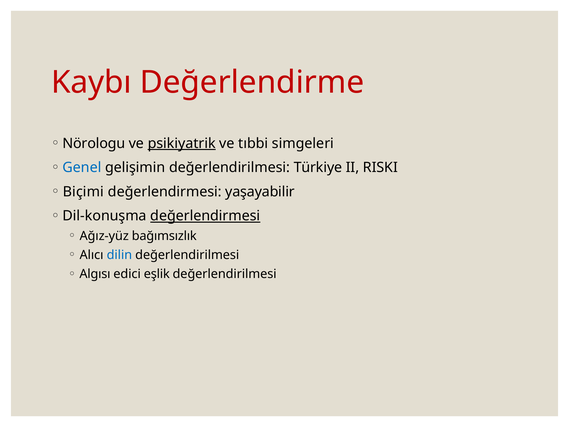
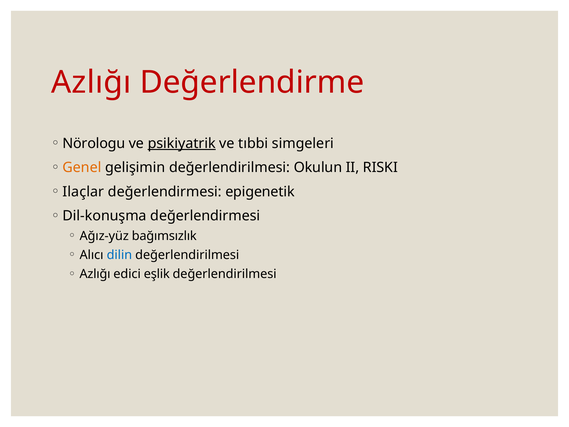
Kaybı: Kaybı -> Azlığı (91, 82)
Genel colour: blue -> orange (82, 167)
Türkiye: Türkiye -> Okulun (318, 167)
Biçimi: Biçimi -> Ilaçlar (83, 192)
yaşayabilir: yaşayabilir -> epigenetik (260, 192)
değerlendirmesi underline: present -> none (205, 216)
Algısı: Algısı -> Azlığı (95, 274)
